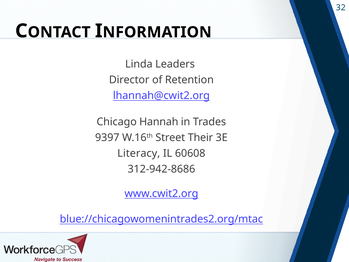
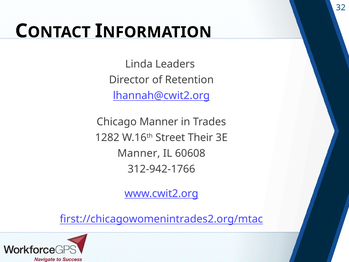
Chicago Hannah: Hannah -> Manner (159, 122)
9397: 9397 -> 1282 (107, 137)
Literacy: Literacy -> Manner (139, 153)
312-942-8686: 312-942-8686 -> 312-942-1766 (161, 169)
blue://chicagowomenintrades2.org/mtac: blue://chicagowomenintrades2.org/mtac -> first://chicagowomenintrades2.org/mtac (161, 219)
